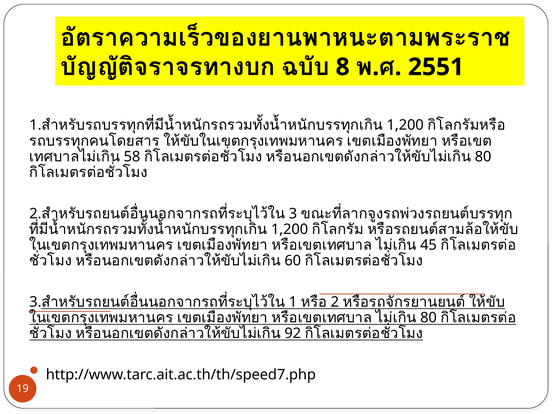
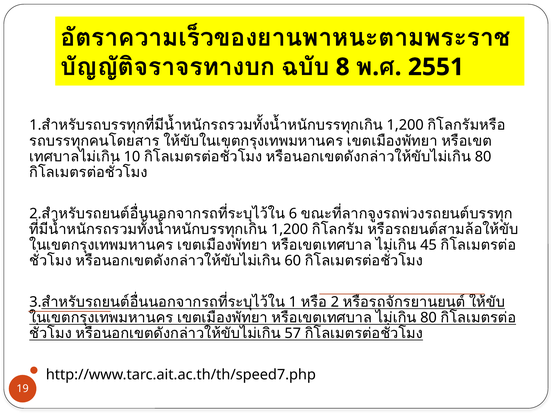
58: 58 -> 10 (132, 157)
3: 3 -> 6 (293, 214)
92: 92 -> 57 (293, 333)
